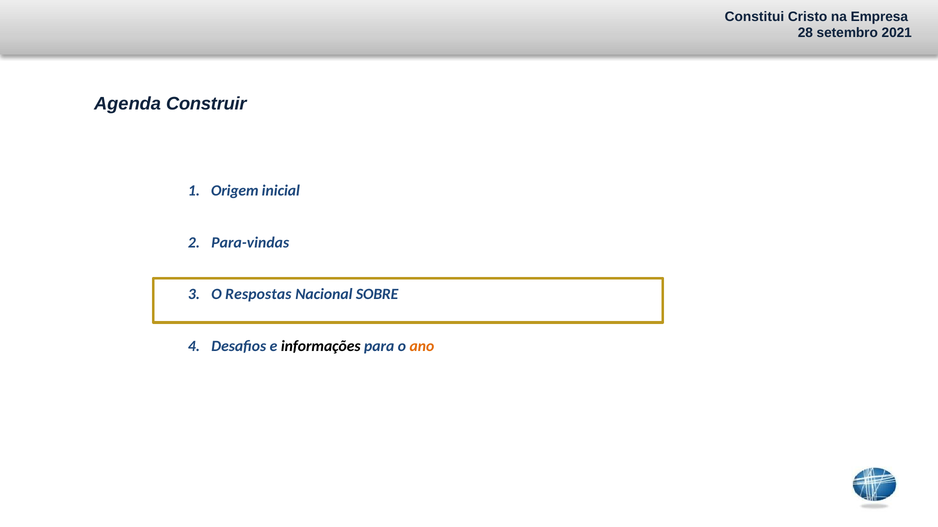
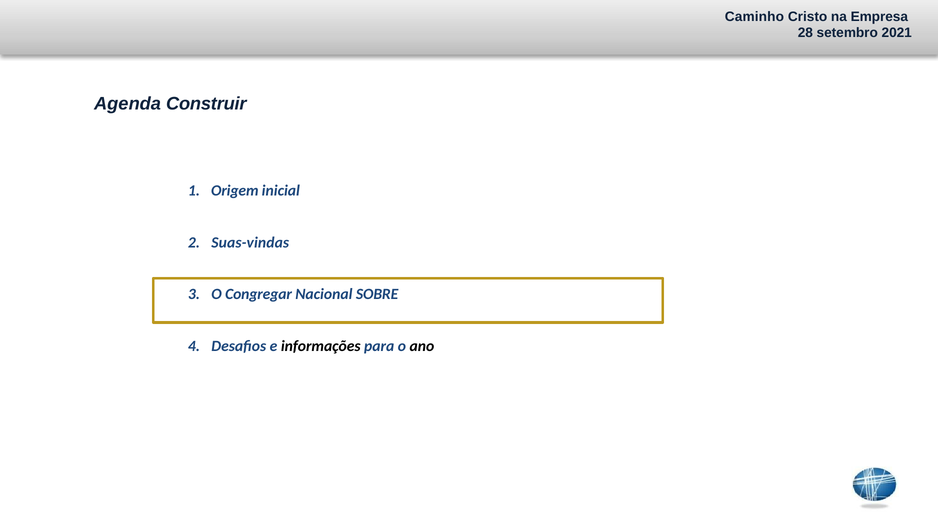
Constitui: Constitui -> Caminho (754, 17)
Para-vindas: Para-vindas -> Suas-vindas (250, 243)
Respostas: Respostas -> Congregar (259, 295)
ano colour: orange -> black (422, 347)
